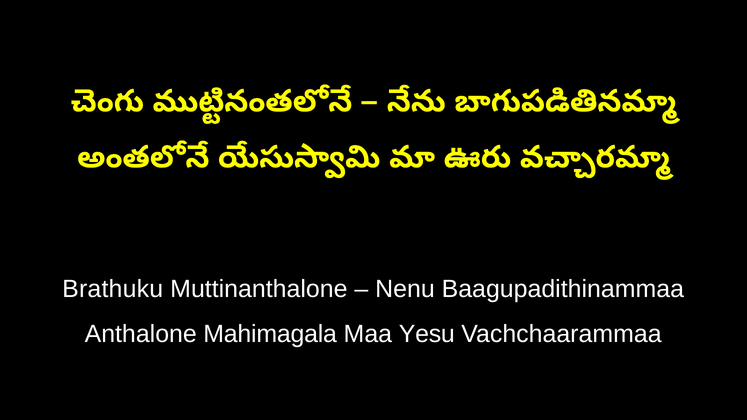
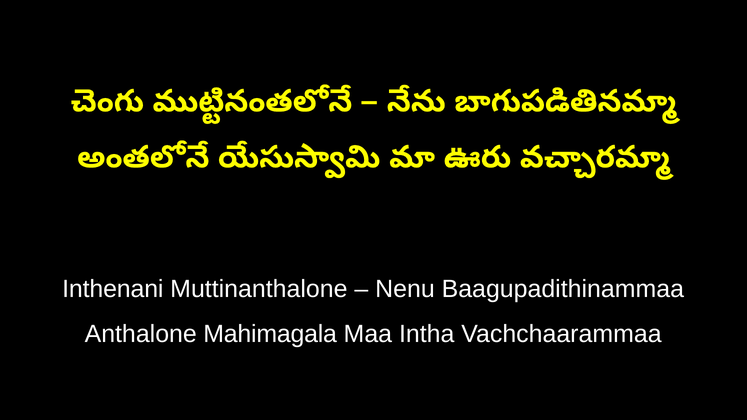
Brathuku: Brathuku -> Inthenani (113, 289)
Yesu: Yesu -> Intha (427, 334)
